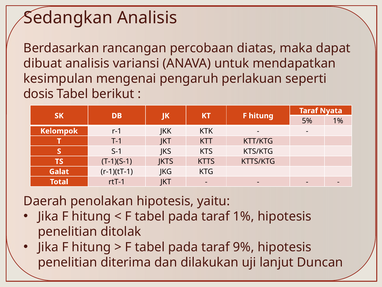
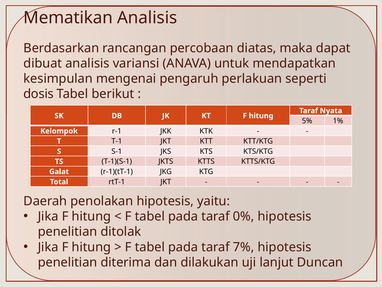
Sedangkan: Sedangkan -> Mematikan (68, 18)
taraf 1%: 1% -> 0% (244, 216)
9%: 9% -> 7% (244, 247)
